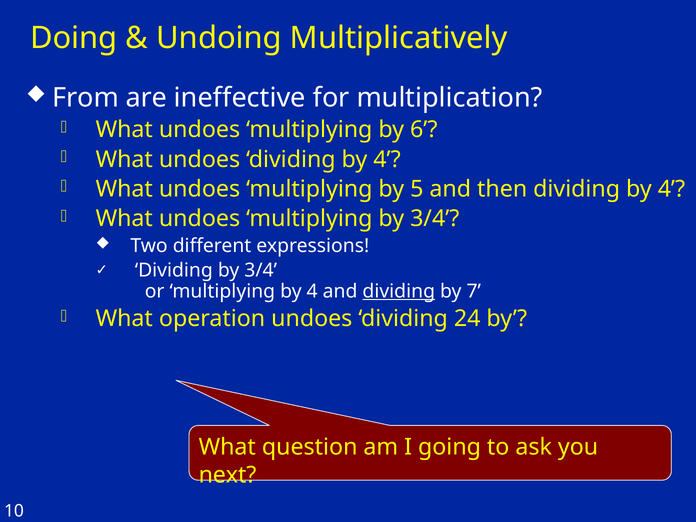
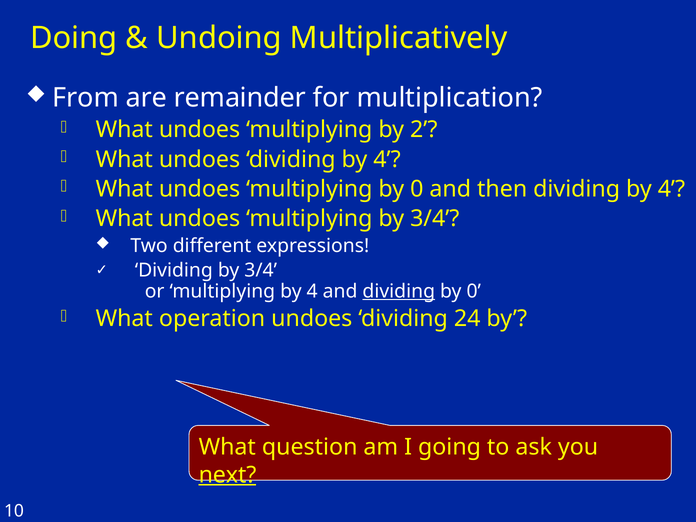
ineffective: ineffective -> remainder (240, 98)
6: 6 -> 2 (424, 130)
multiplying by 5: 5 -> 0 (417, 189)
7: 7 -> 0 (474, 291)
next underline: none -> present (227, 475)
